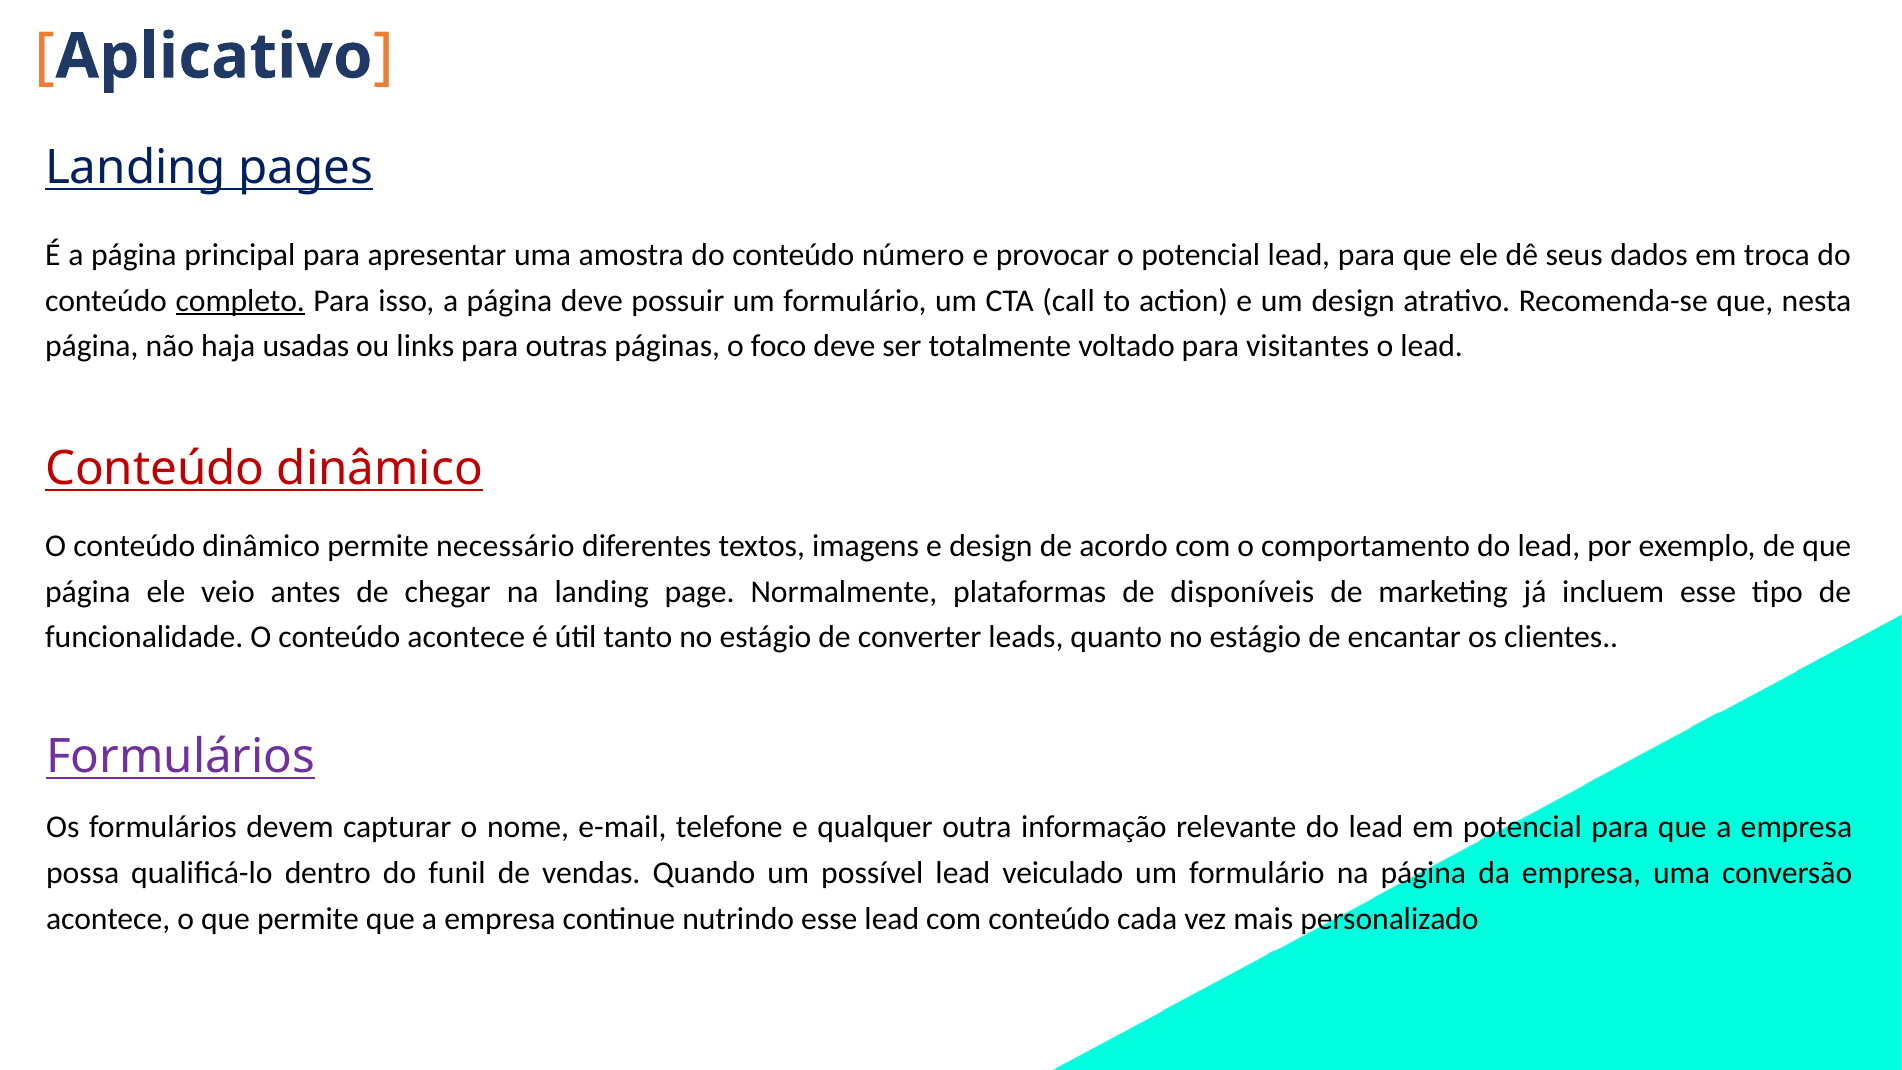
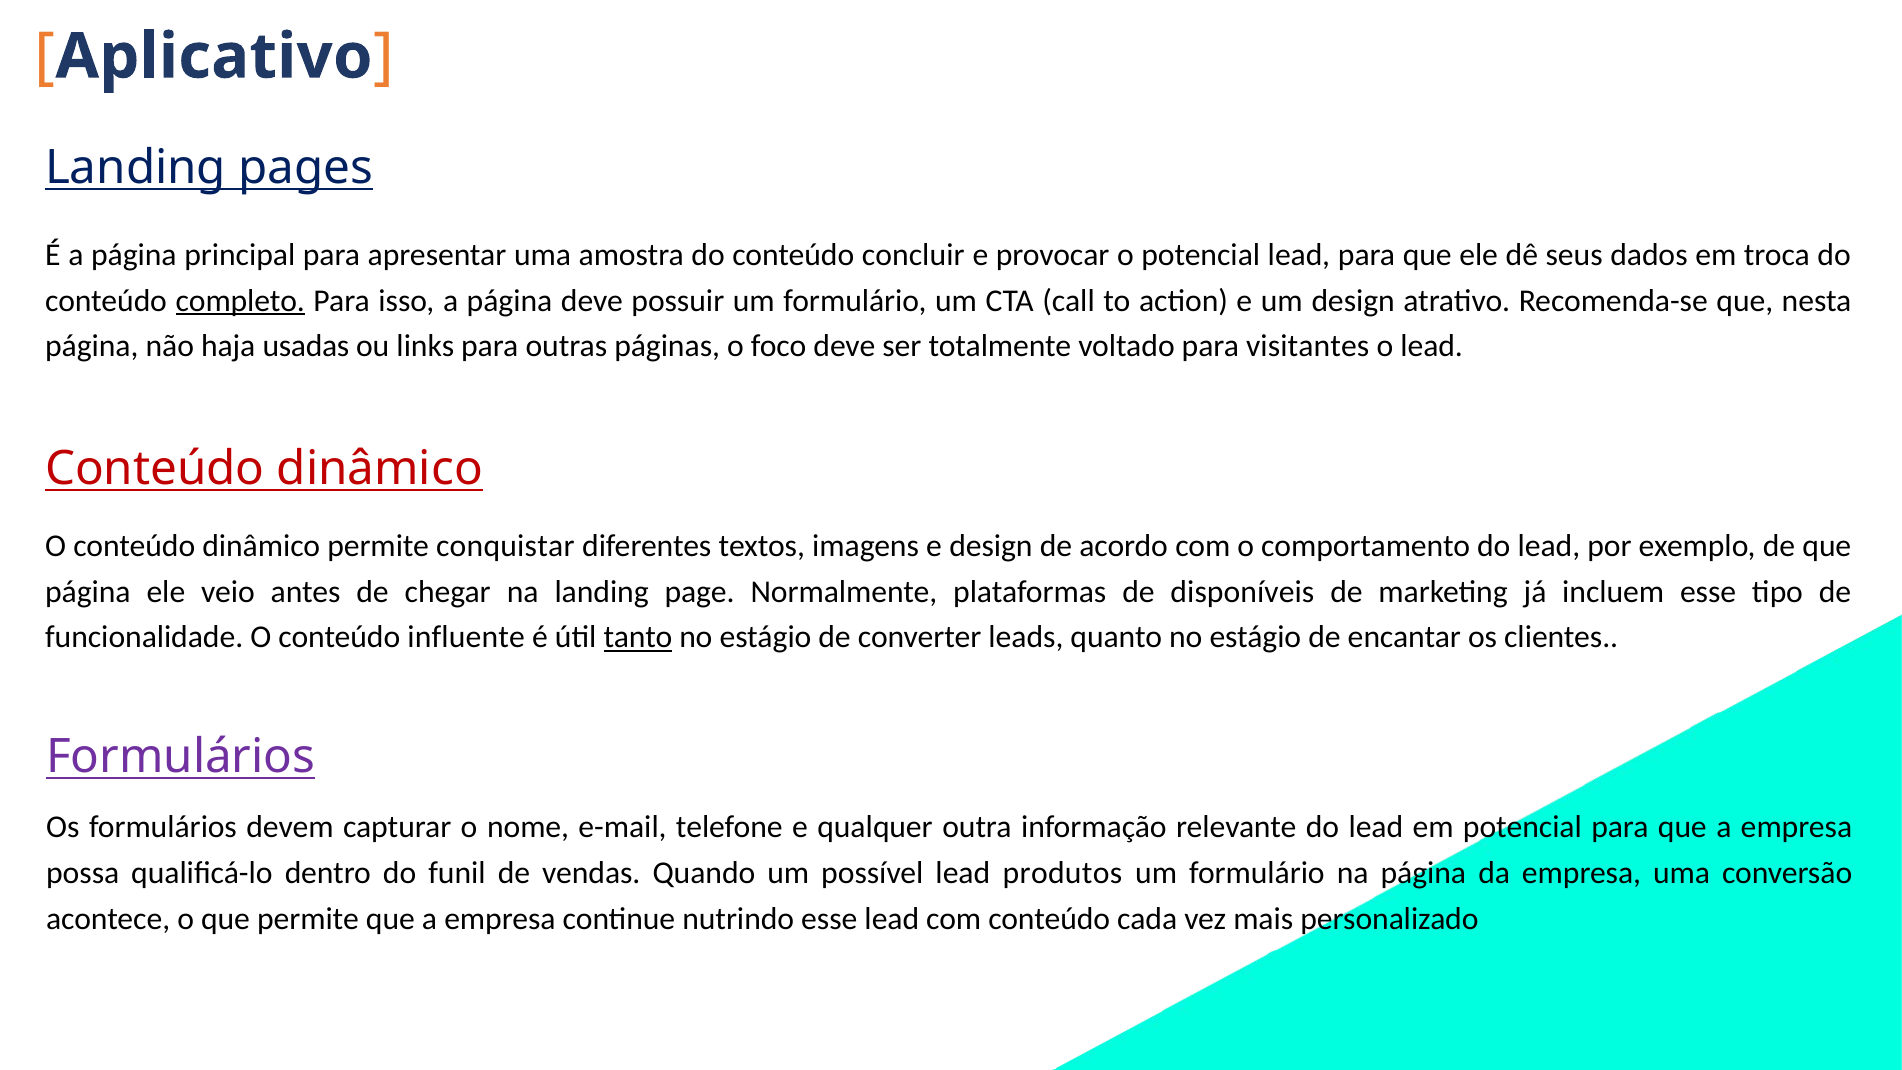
número: número -> concluir (913, 255)
necessário: necessário -> conquistar (505, 546)
conteúdo acontece: acontece -> influente (466, 637)
tanto underline: none -> present (638, 637)
veiculado: veiculado -> produtos (1062, 873)
